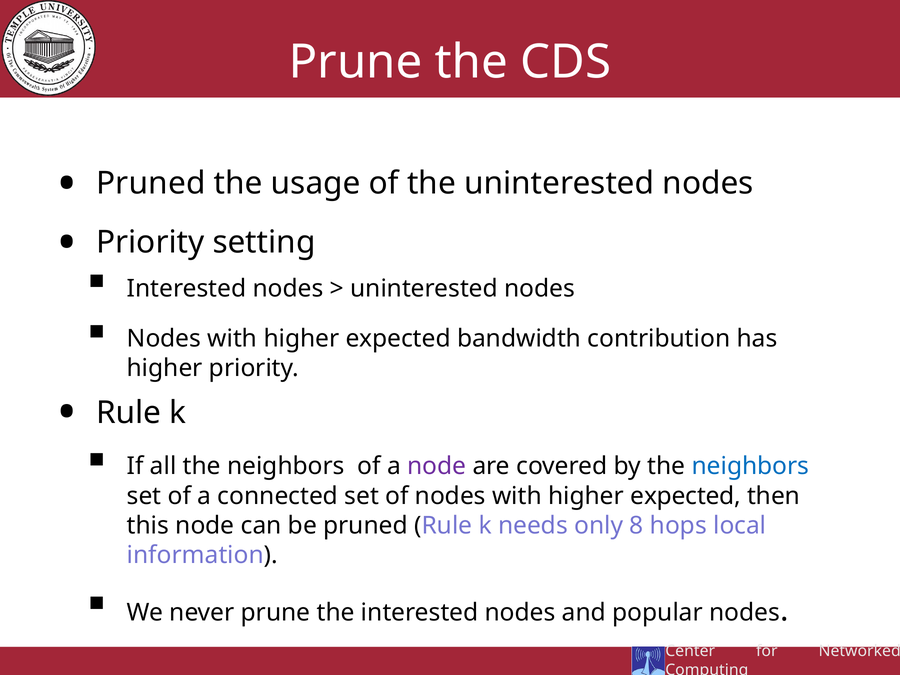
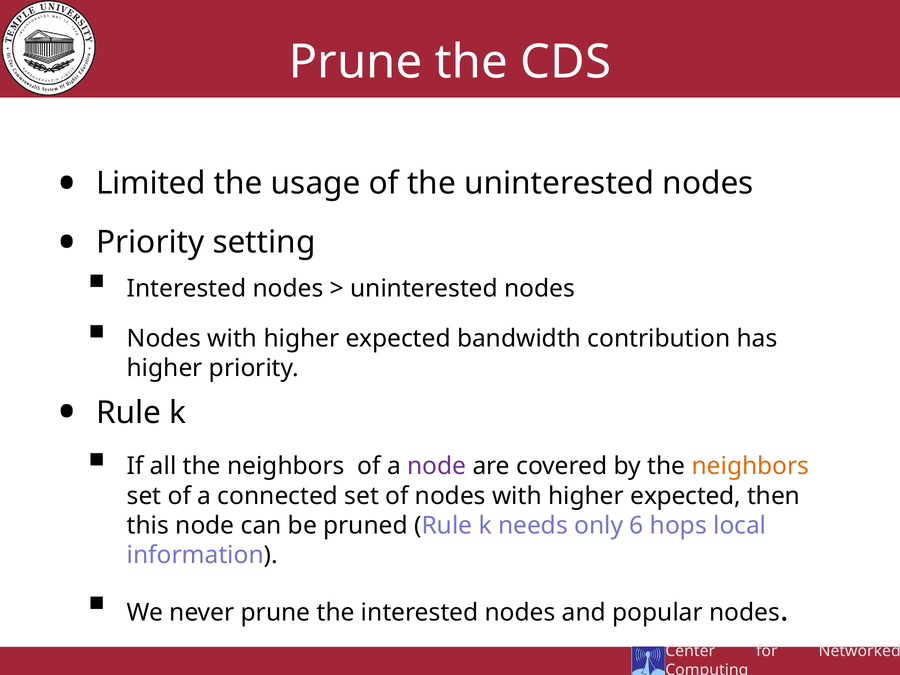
Pruned: Pruned -> Limited (151, 183)
neighbors colour: blue -> orange (750, 466)
8: 8 -> 6 (636, 525)
